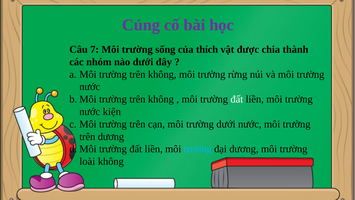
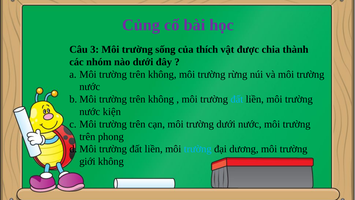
7: 7 -> 3 (95, 49)
đất colour: white -> light blue (237, 99)
trên dương: dương -> phong (111, 136)
loài: loài -> giới (87, 161)
